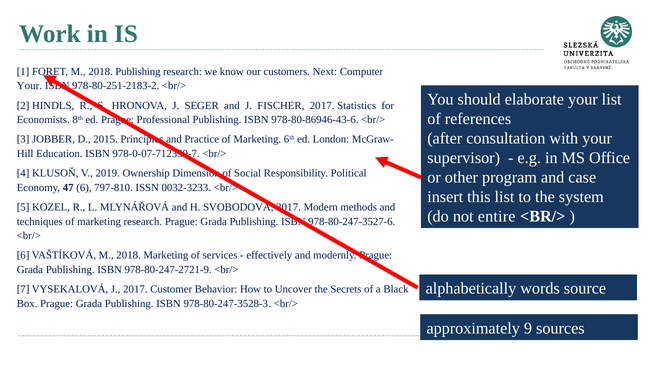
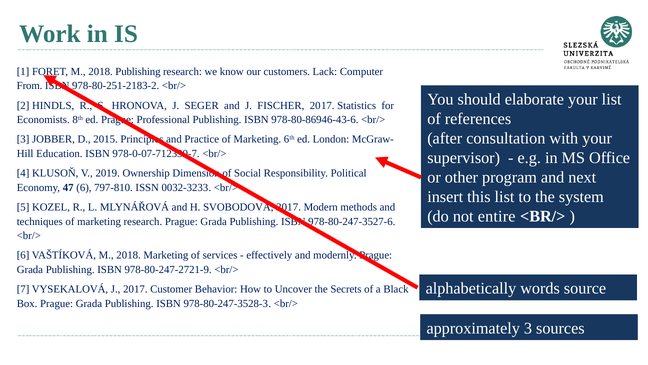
Next: Next -> Lack (325, 71)
Your: Your -> From (30, 86)
case: case -> next (582, 177)
approximately 9: 9 -> 3 (528, 328)
